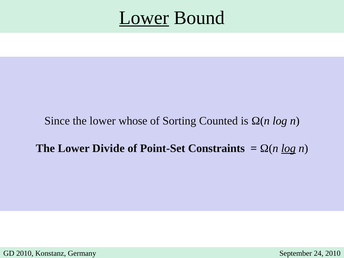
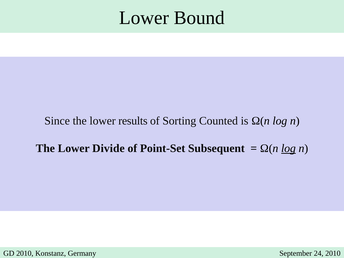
Lower underline: present -> none (144, 18)
whose: whose -> results (133, 121)
Constraints: Constraints -> Subsequent (216, 148)
